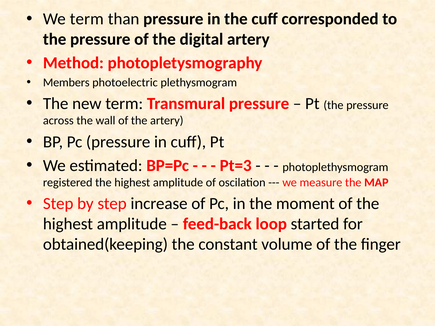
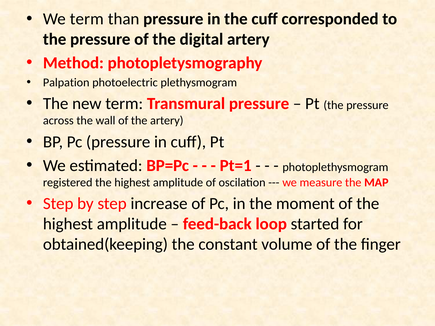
Members: Members -> Palpation (66, 83)
Pt=3: Pt=3 -> Pt=1 (236, 166)
